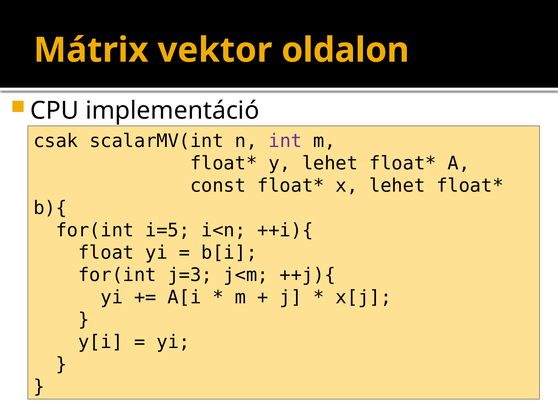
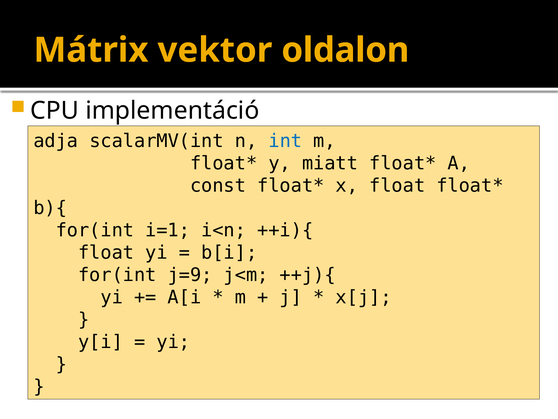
csak: csak -> adja (56, 141)
int colour: purple -> blue (285, 141)
y lehet: lehet -> miatt (330, 163)
x lehet: lehet -> float (397, 185)
i=5: i=5 -> i=1 (168, 230)
j=3: j=3 -> j=9 (190, 275)
